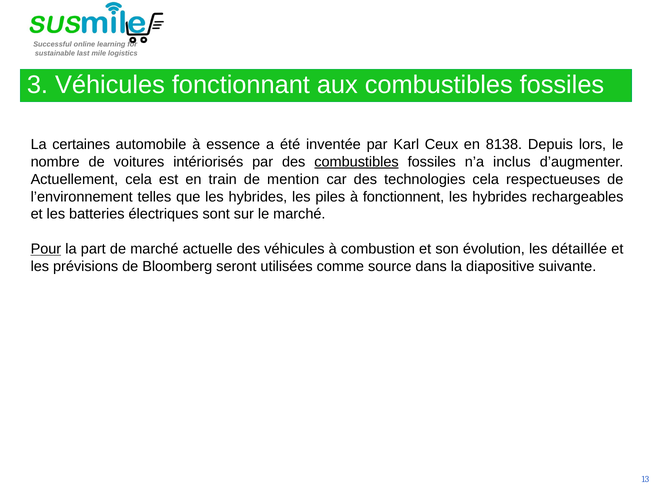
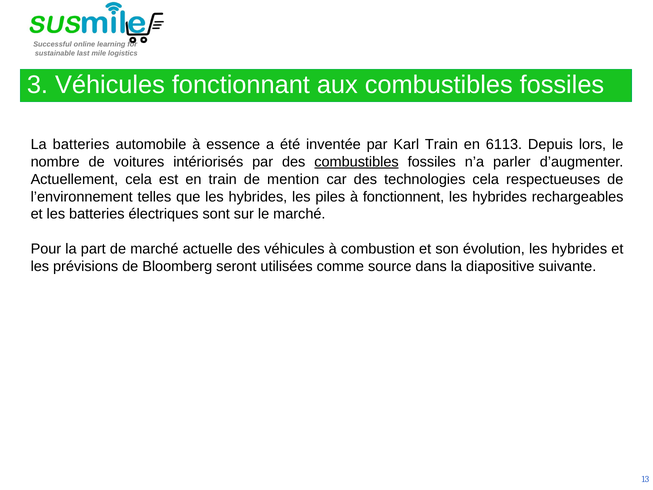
La certaines: certaines -> batteries (81, 144)
Karl Ceux: Ceux -> Train (441, 144)
8138: 8138 -> 6113 (504, 144)
inclus: inclus -> parler (512, 162)
Pour underline: present -> none (46, 249)
évolution les détaillée: détaillée -> hybrides (579, 249)
